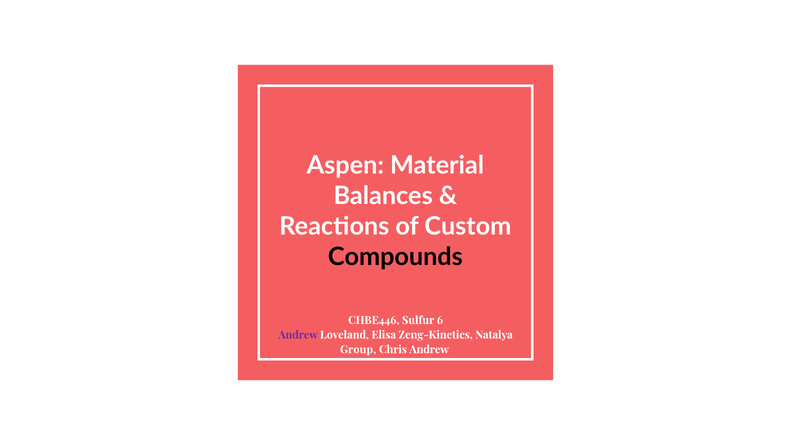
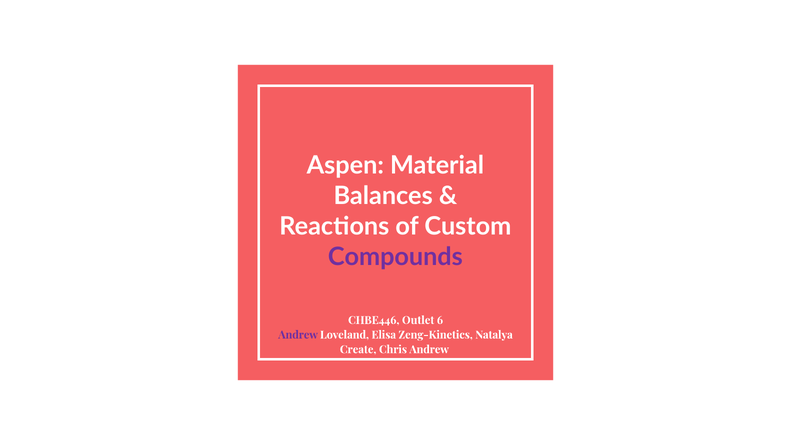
Compounds colour: black -> purple (395, 257)
Sulfur: Sulfur -> Outlet (418, 320)
Group: Group -> Create (358, 350)
